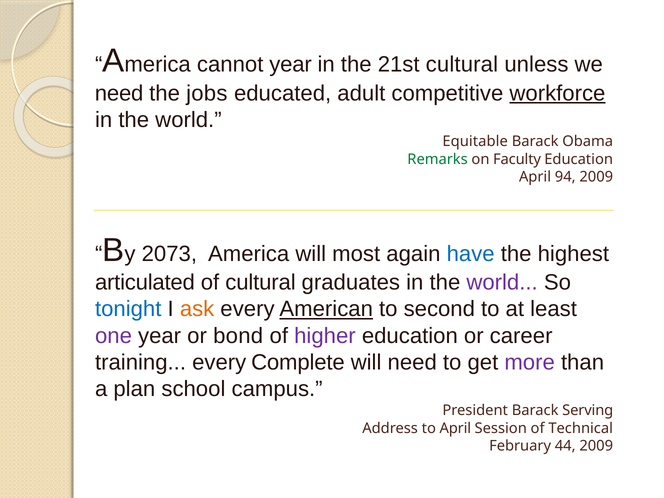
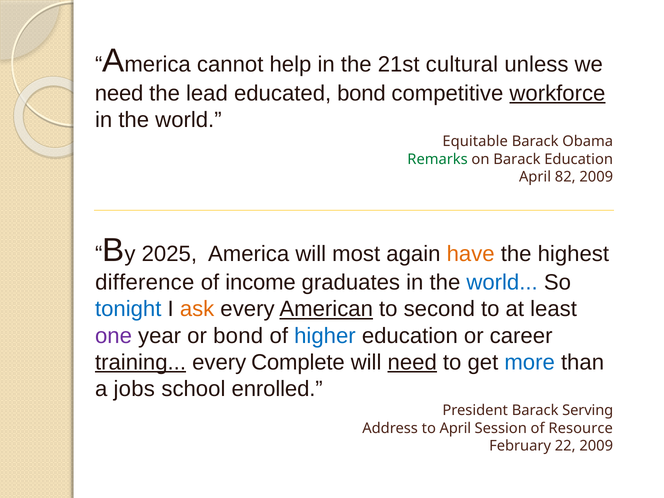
cannot year: year -> help (290, 65)
jobs: jobs -> lead (207, 93)
educated adult: adult -> bond (361, 93)
on Faculty: Faculty -> Barack (517, 159)
94: 94 -> 82 (565, 177)
2073: 2073 -> 2025 (169, 254)
have colour: blue -> orange (471, 254)
articulated: articulated -> difference (145, 283)
of cultural: cultural -> income (261, 283)
world colour: purple -> blue (502, 283)
higher colour: purple -> blue (325, 336)
training underline: none -> present (141, 362)
need underline: none -> present (412, 362)
more colour: purple -> blue (530, 362)
plan: plan -> jobs (134, 389)
campus: campus -> enrolled (277, 389)
Technical: Technical -> Resource (581, 428)
44: 44 -> 22 (565, 446)
